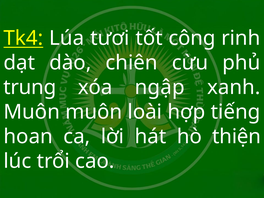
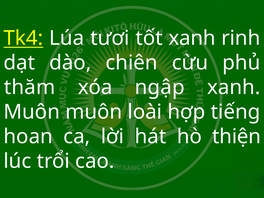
tốt công: công -> xanh (192, 38)
trung: trung -> thăm (30, 87)
